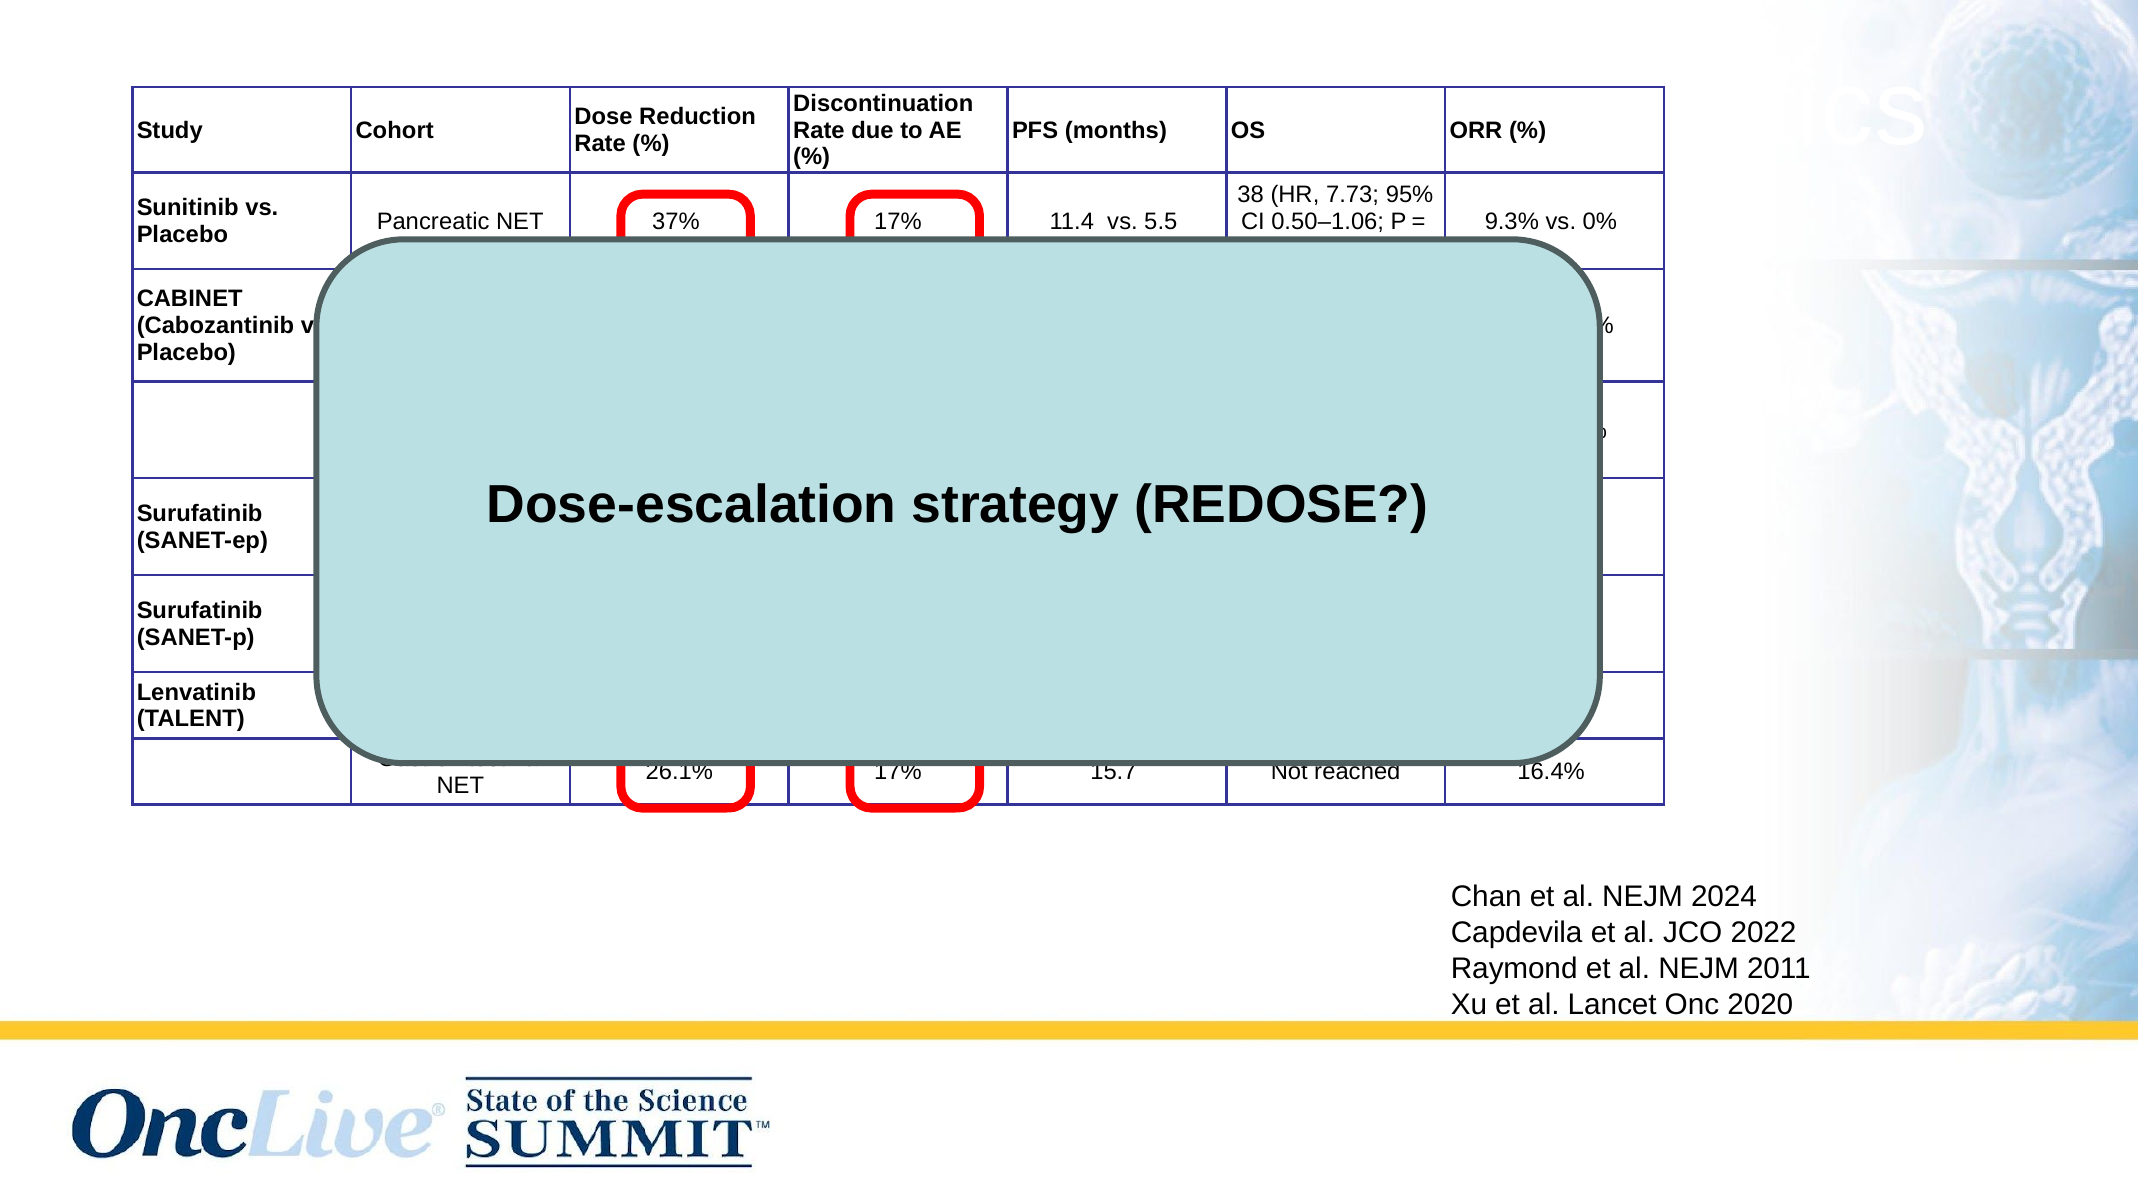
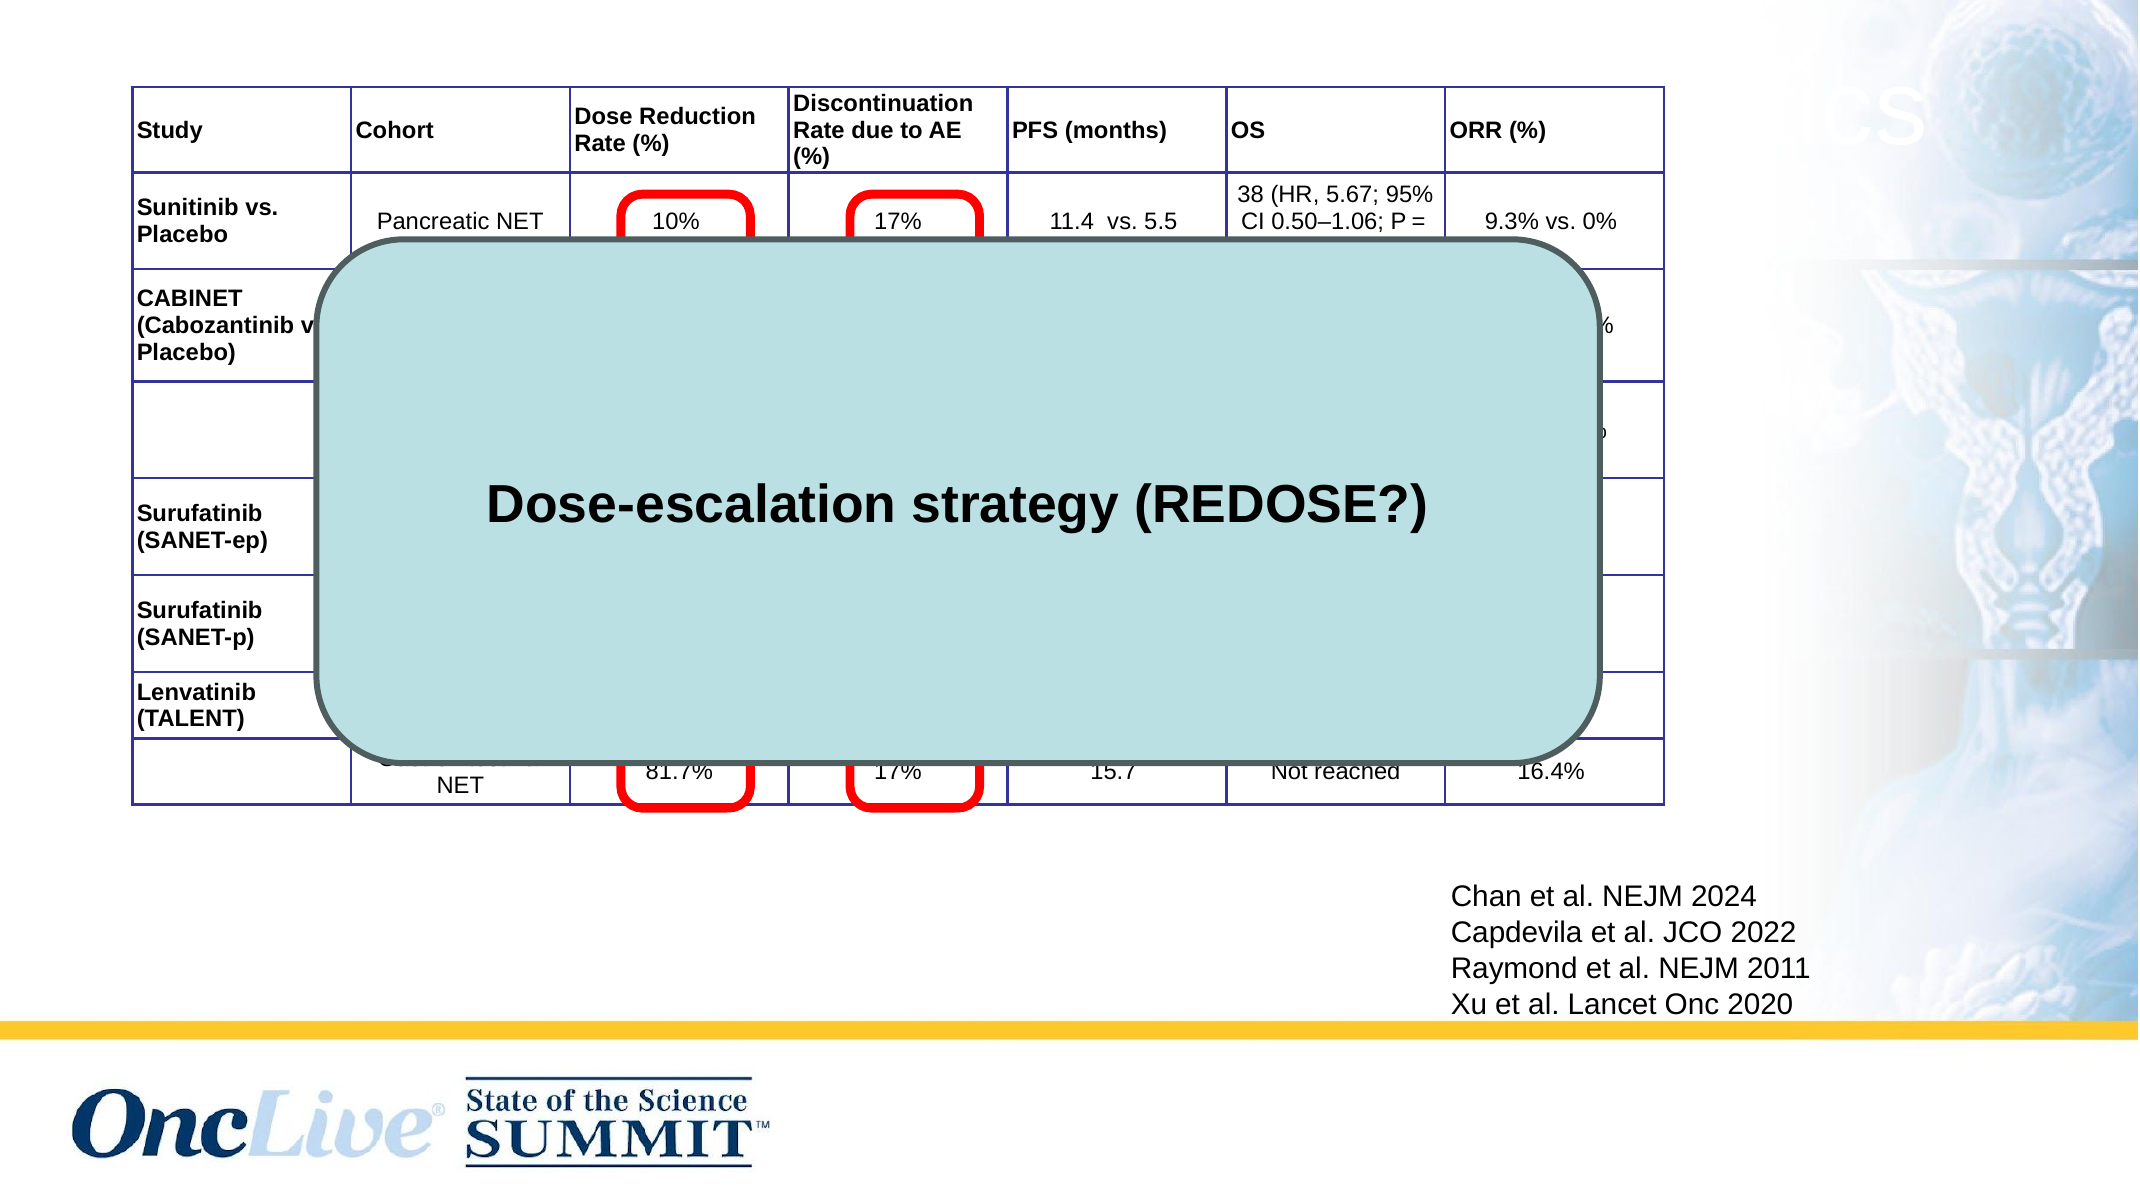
7.73: 7.73 -> 5.67 (1352, 194)
NET 37%: 37% -> 10% (676, 221)
26.1%: 26.1% -> 81.7% (679, 772)
